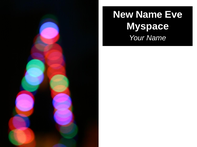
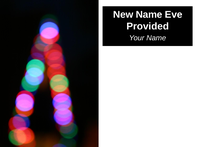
Myspace: Myspace -> Provided (148, 26)
